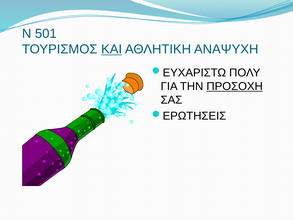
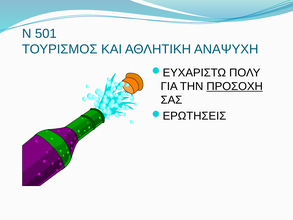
ΚΑΙ underline: present -> none (112, 49)
